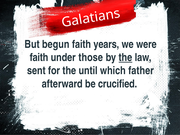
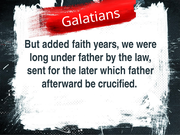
begun: begun -> added (56, 44)
faith: faith -> long (39, 57)
under those: those -> father (91, 57)
the underline: present -> none (125, 57)
until: until -> later (88, 71)
